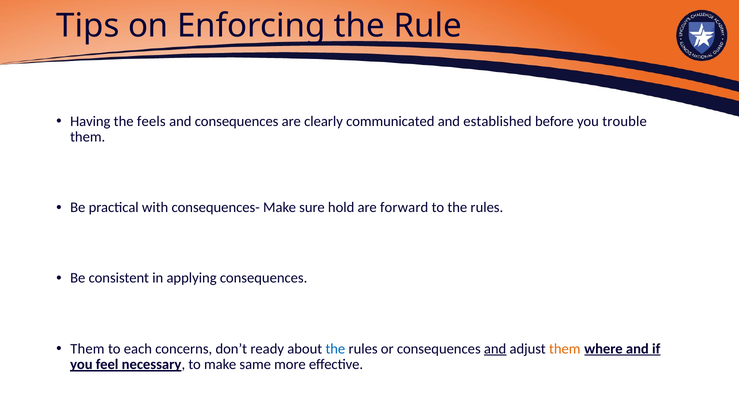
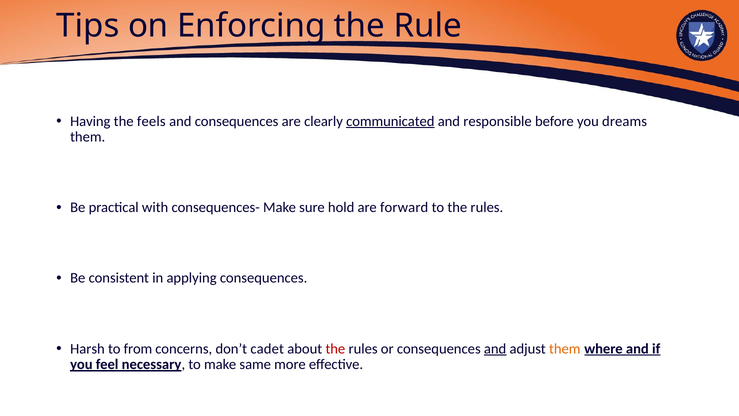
communicated underline: none -> present (390, 121)
established: established -> responsible (498, 121)
trouble: trouble -> dreams (625, 121)
Them: Them -> Harsh (87, 348)
each: each -> from (138, 348)
ready: ready -> cadet (267, 348)
the colour: blue -> red (335, 348)
